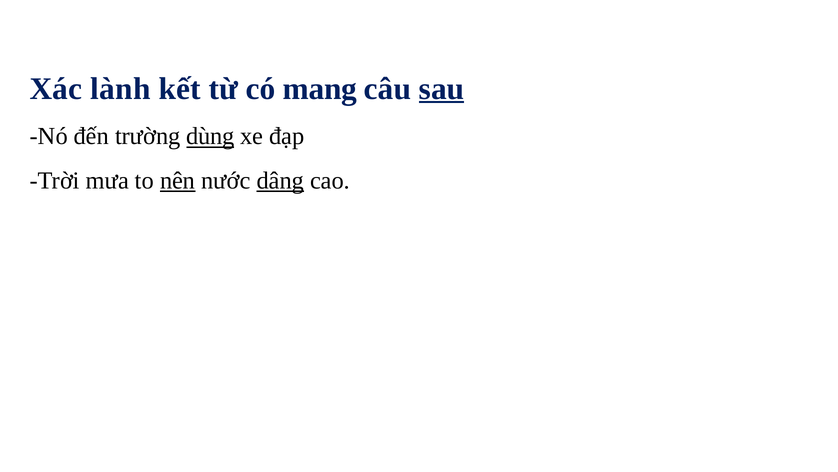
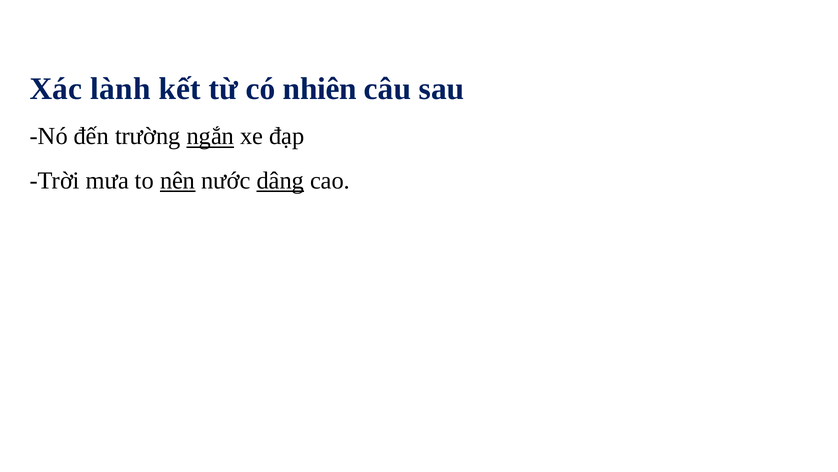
mang: mang -> nhiên (320, 89)
sau underline: present -> none (442, 89)
dùng: dùng -> ngắn (210, 136)
